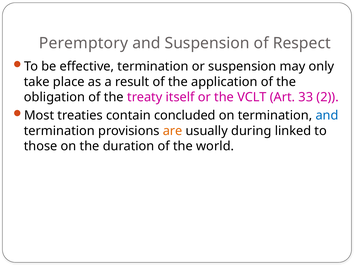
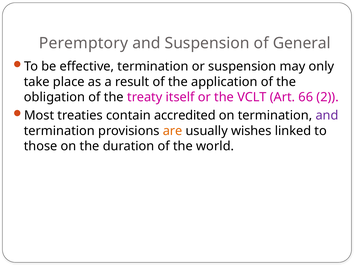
Respect: Respect -> General (302, 43)
33: 33 -> 66 (306, 97)
concluded: concluded -> accredited (185, 115)
and colour: blue -> purple (327, 115)
during: during -> wishes (251, 131)
